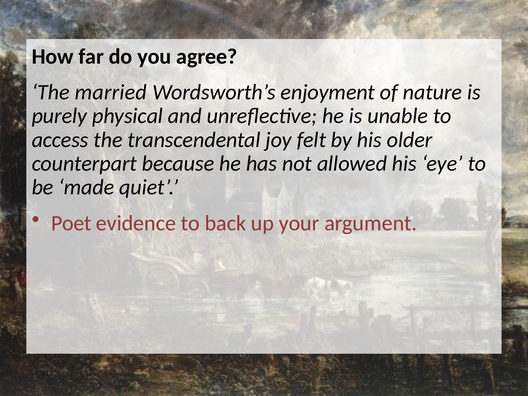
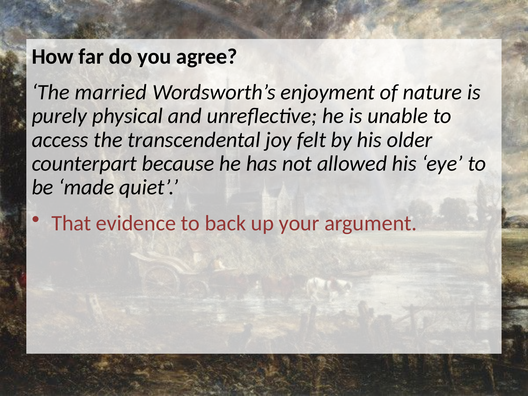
Poet: Poet -> That (71, 223)
